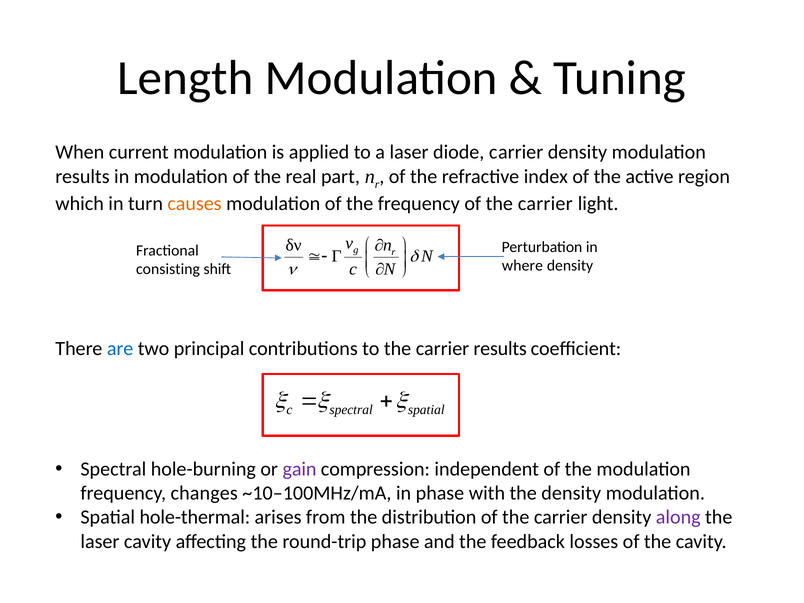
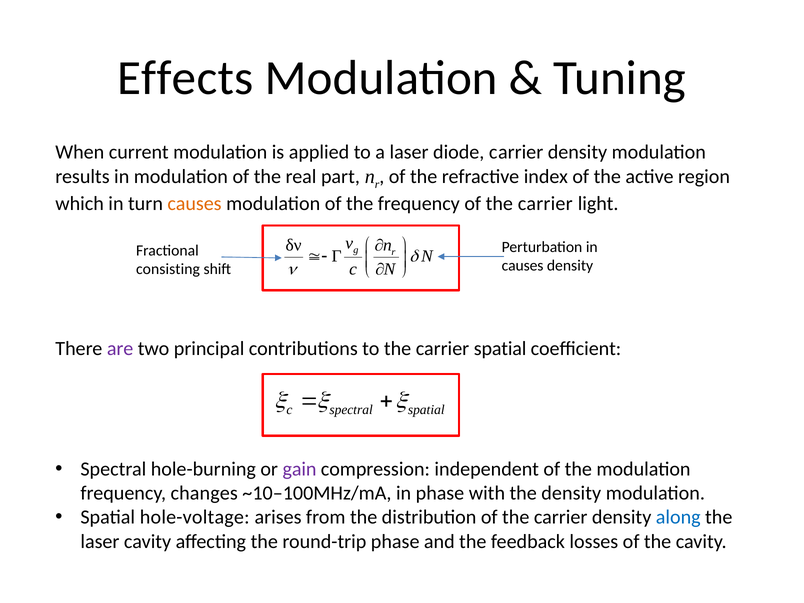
Length: Length -> Effects (185, 78)
where: where -> causes (523, 266)
are colour: blue -> purple (120, 349)
carrier results: results -> spatial (500, 349)
hole-thermal: hole-thermal -> hole-voltage (195, 517)
along colour: purple -> blue (678, 517)
